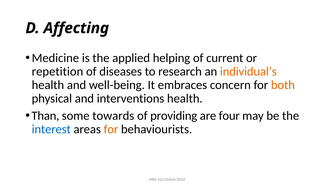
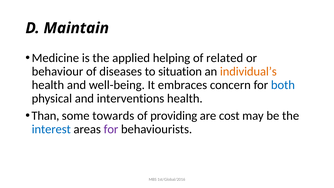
Affecting: Affecting -> Maintain (76, 28)
current: current -> related (225, 58)
repetition: repetition -> behaviour (58, 71)
research: research -> situation (180, 71)
both colour: orange -> blue (283, 85)
four: four -> cost (229, 116)
for colour: orange -> purple (111, 129)
